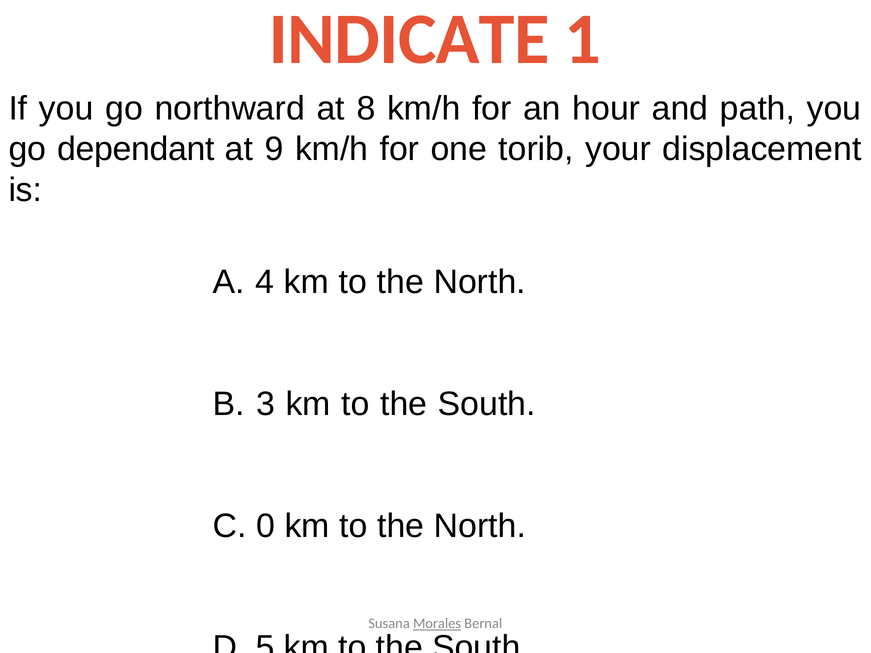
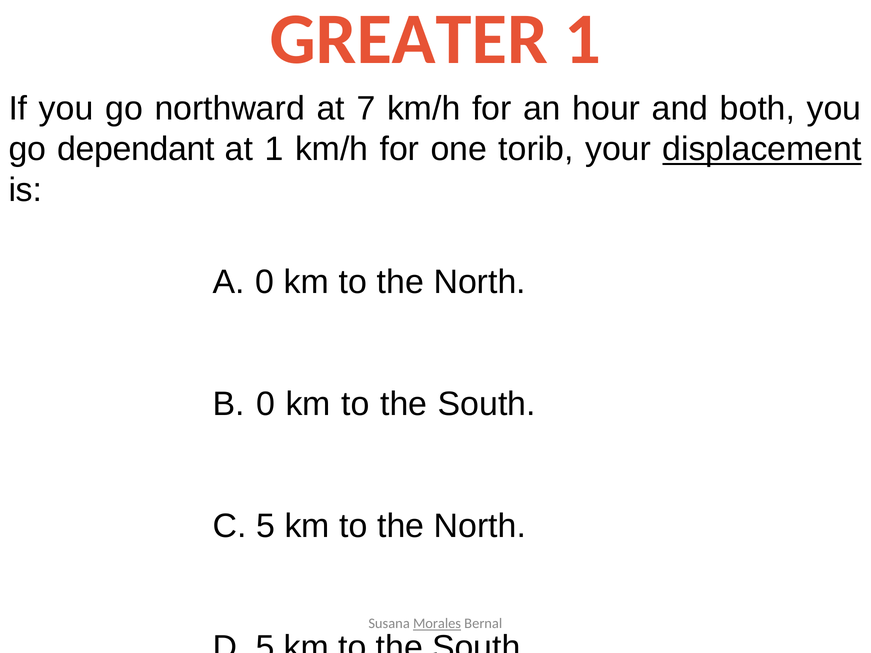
INDICATE: INDICATE -> GREATER (409, 39)
8: 8 -> 7 (366, 109)
path: path -> both (758, 109)
at 9: 9 -> 1 (274, 149)
displacement underline: none -> present (762, 149)
4: 4 -> 0 (265, 282)
3: 3 -> 0 (265, 404)
0: 0 -> 5 (266, 526)
